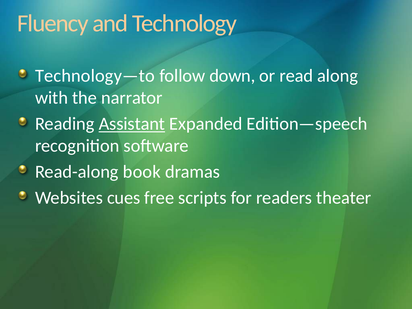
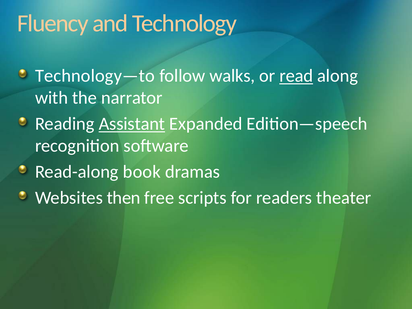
down: down -> walks (232, 76)
read underline: none -> present (296, 76)
cues: cues -> then (124, 198)
